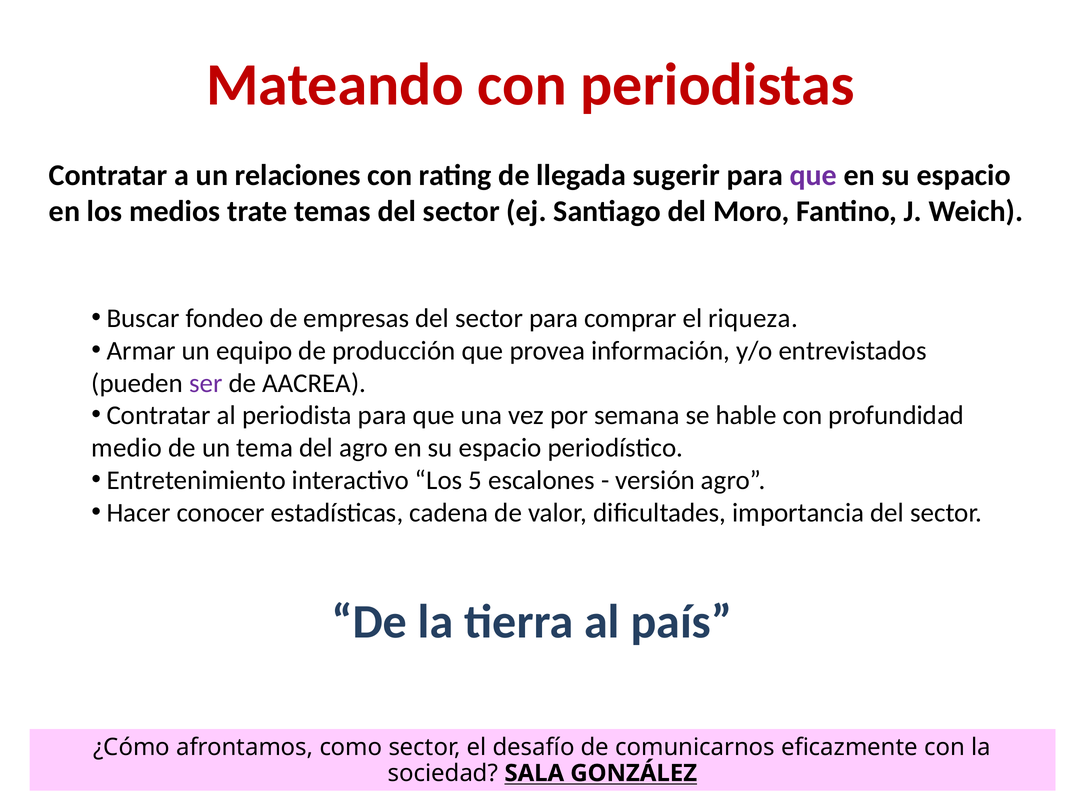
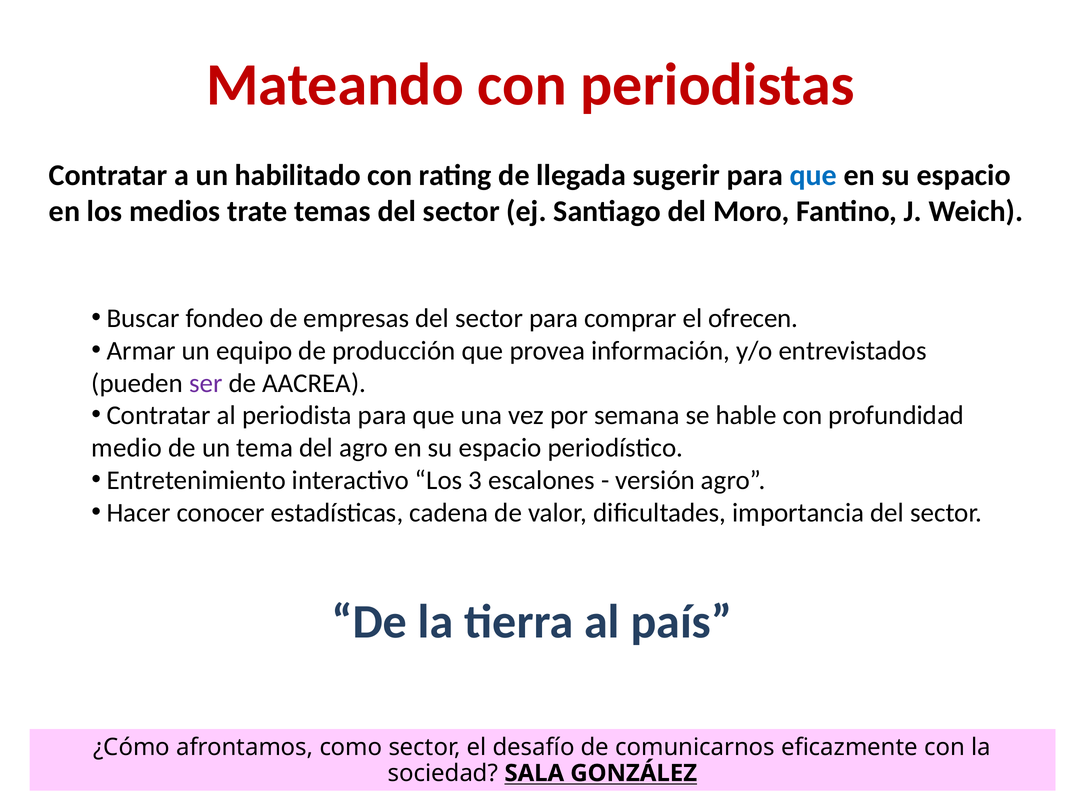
relaciones: relaciones -> habilitado (298, 175)
que colour: purple -> blue (813, 175)
riqueza: riqueza -> ofrecen (753, 318)
5: 5 -> 3 (475, 480)
